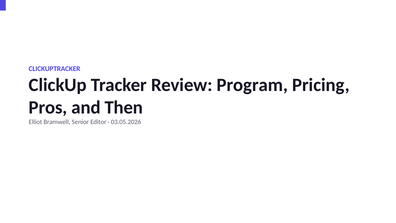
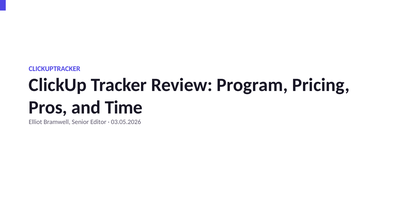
Then: Then -> Time (124, 107)
